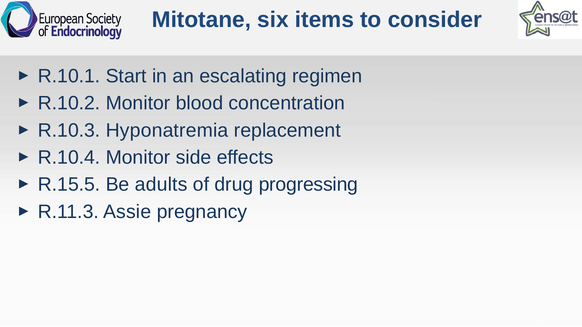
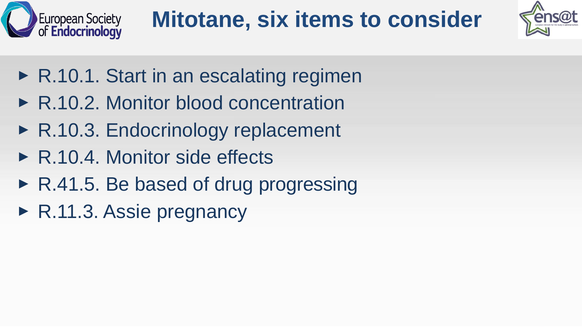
Hyponatremia: Hyponatremia -> Endocrinology (167, 131)
R.15.5: R.15.5 -> R.41.5 (69, 185)
adults: adults -> based (161, 185)
